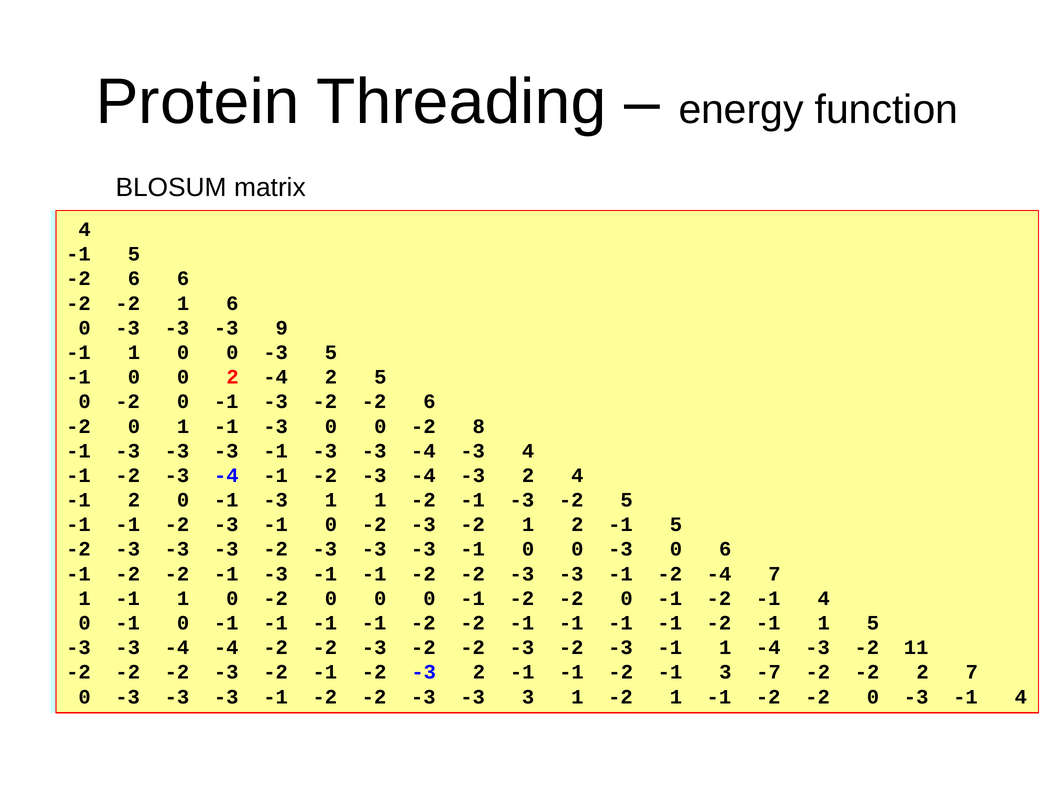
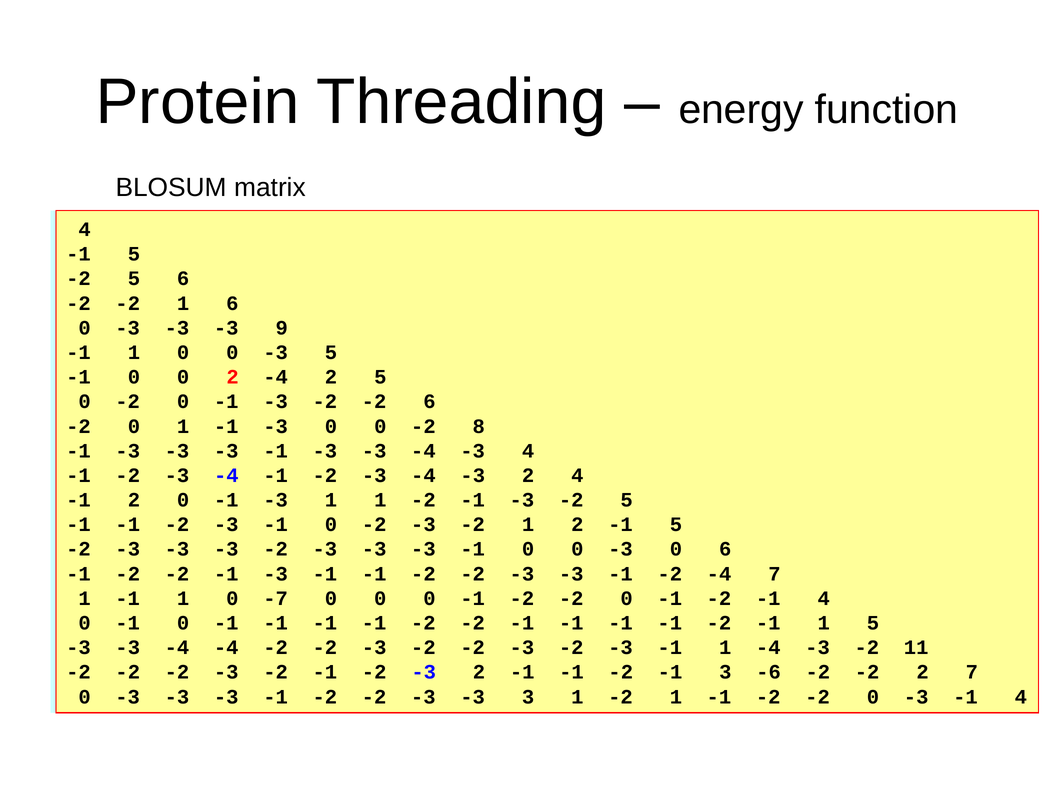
6: 6 -> 5 (134, 279)
1 0 -2: -2 -> -7 (276, 599)
-7: -7 -> -6 (769, 673)
